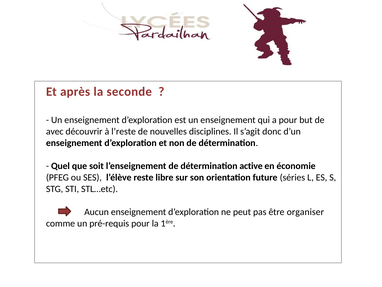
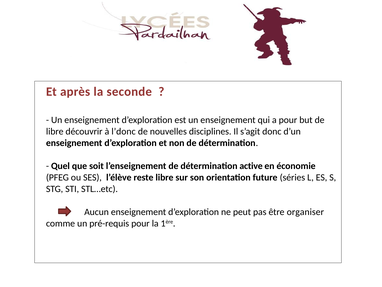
avec: avec -> libre (55, 131)
l’reste: l’reste -> l’donc (124, 131)
